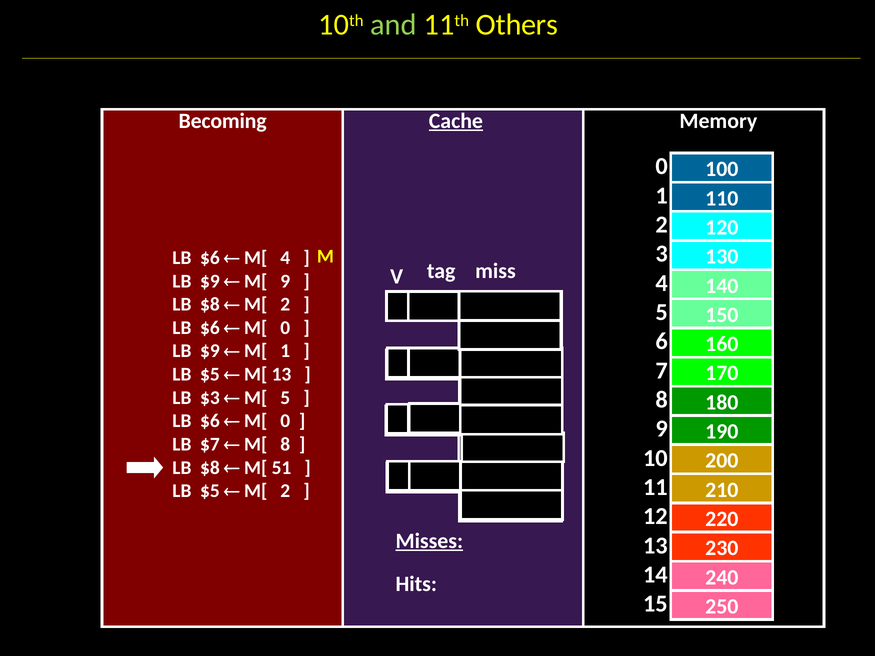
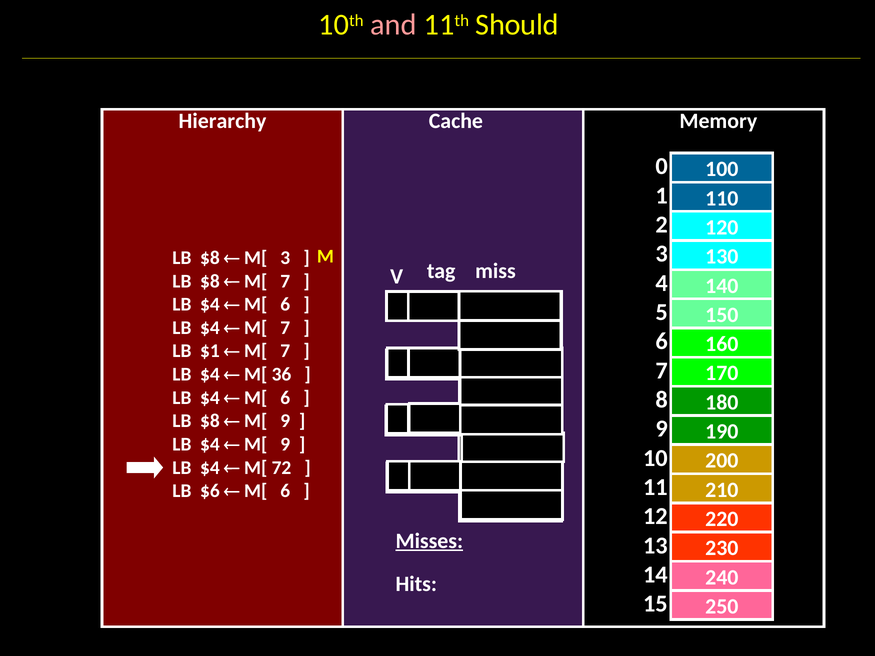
and colour: light green -> pink (394, 25)
Others: Others -> Should (517, 25)
Becoming: Becoming -> Hierarchy (222, 121)
Cache underline: present -> none (456, 121)
$6: $6 -> $8 (210, 258)
M[ 4: 4 -> 3 (285, 258)
$9: $9 -> $8 (210, 281)
9: 9 -> 7 (285, 281)
$8: $8 -> $4 (210, 305)
2: 2 -> 6 (285, 305)
$6: $6 -> $4 (210, 328)
0: 0 -> 7 (285, 328)
$9: $9 -> $1 (210, 351)
1: 1 -> 7 (285, 351)
$5: $5 -> $4 (210, 375)
M[ 13: 13 -> 36 (281, 375)
$3: $3 -> $4 (210, 398)
5: 5 -> 6 (285, 398)
$6: $6 -> $8 (210, 421)
0: 0 -> 9 (285, 421)
$7: $7 -> $4 (210, 444)
8: 8 -> 9 (285, 444)
$8: $8 -> $4 (210, 468)
51: 51 -> 72 (281, 468)
$5: $5 -> $6 (210, 491)
2: 2 -> 6 (285, 491)
